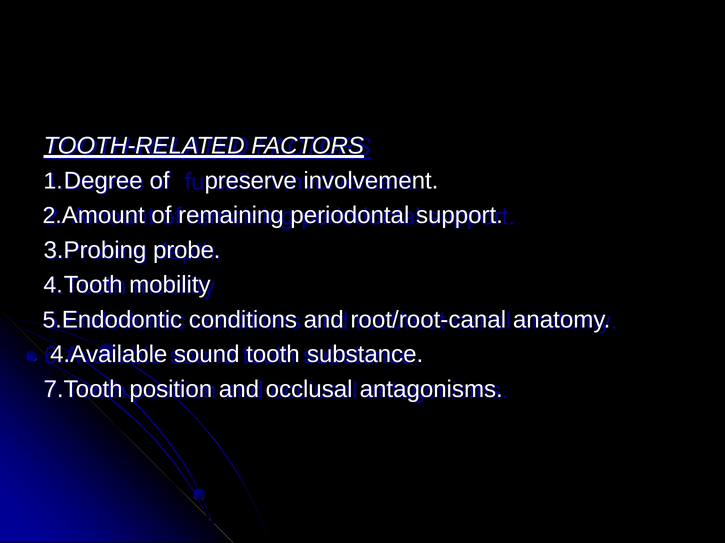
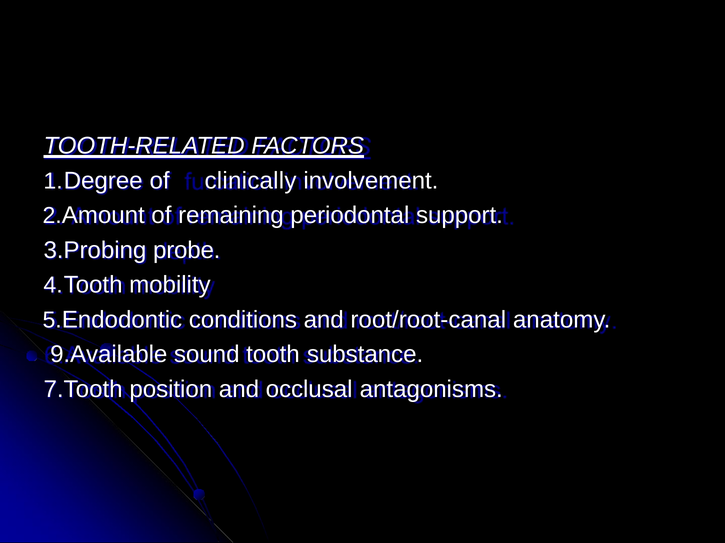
preserve: preserve -> clinically (251, 181)
4.Available: 4.Available -> 9.Available (109, 355)
